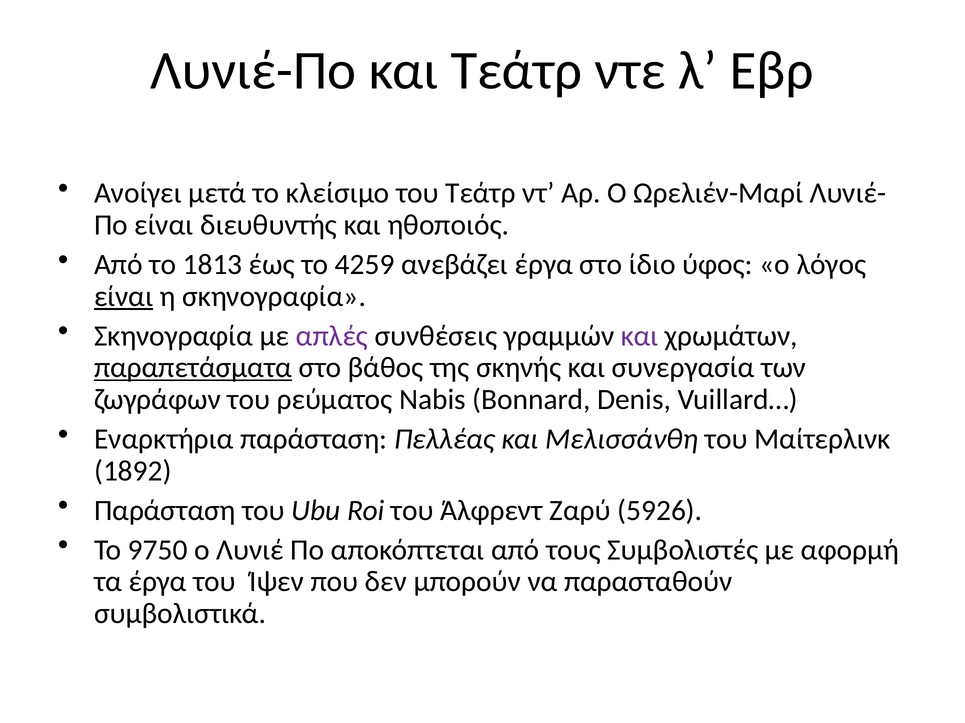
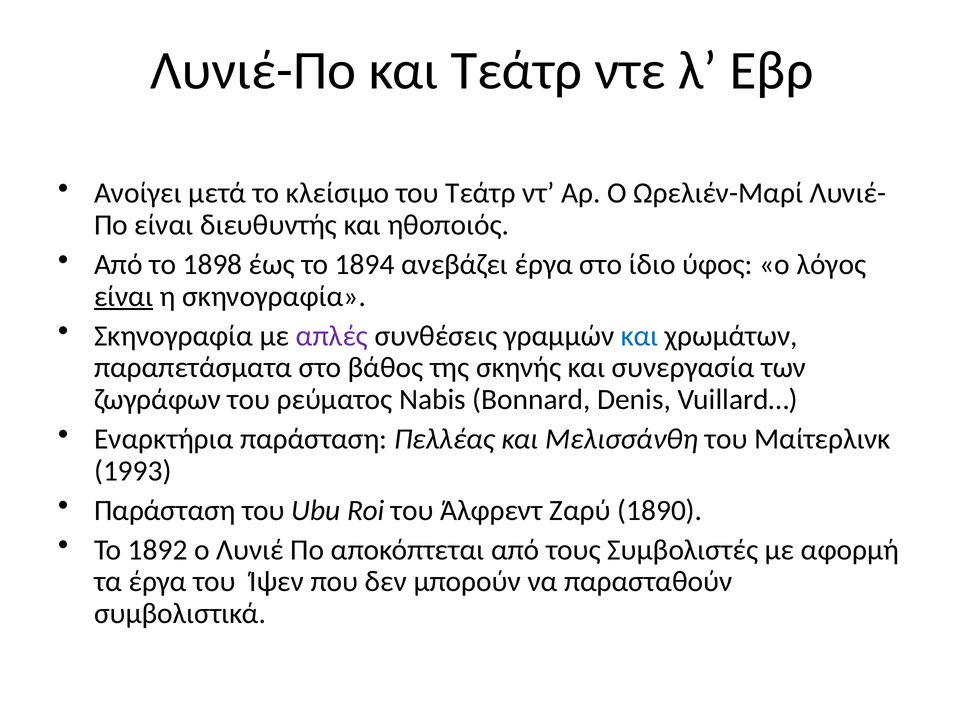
1813: 1813 -> 1898 (213, 265)
4259: 4259 -> 1894 (365, 265)
και colour: purple -> blue (640, 336)
παραπετάσματα underline: present -> none (193, 368)
1892: 1892 -> 1993 (133, 471)
5926: 5926 -> 1890 (660, 511)
9750: 9750 -> 1892 (158, 550)
